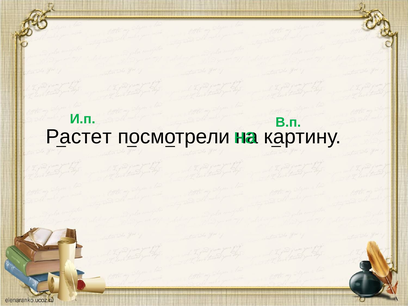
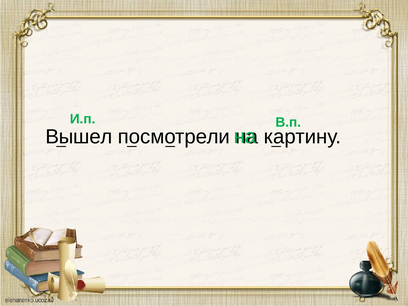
Растет: Растет -> Вышел (79, 137)
